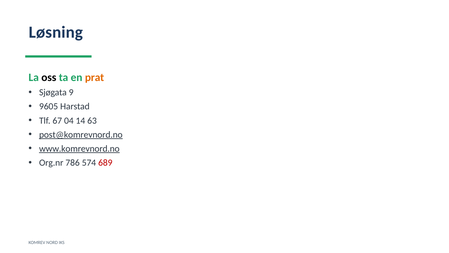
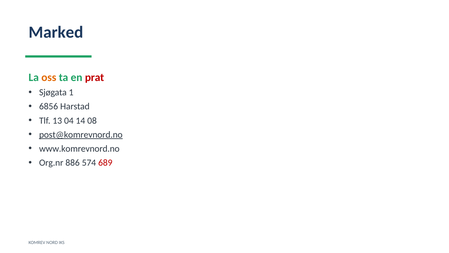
Løsning: Løsning -> Marked (56, 32)
oss colour: black -> orange (49, 77)
prat colour: orange -> red (95, 77)
9: 9 -> 1 (71, 92)
9605: 9605 -> 6856 (49, 106)
67: 67 -> 13 (57, 120)
63: 63 -> 08 (92, 120)
www.komrevnord.no underline: present -> none (79, 148)
786: 786 -> 886 (73, 163)
